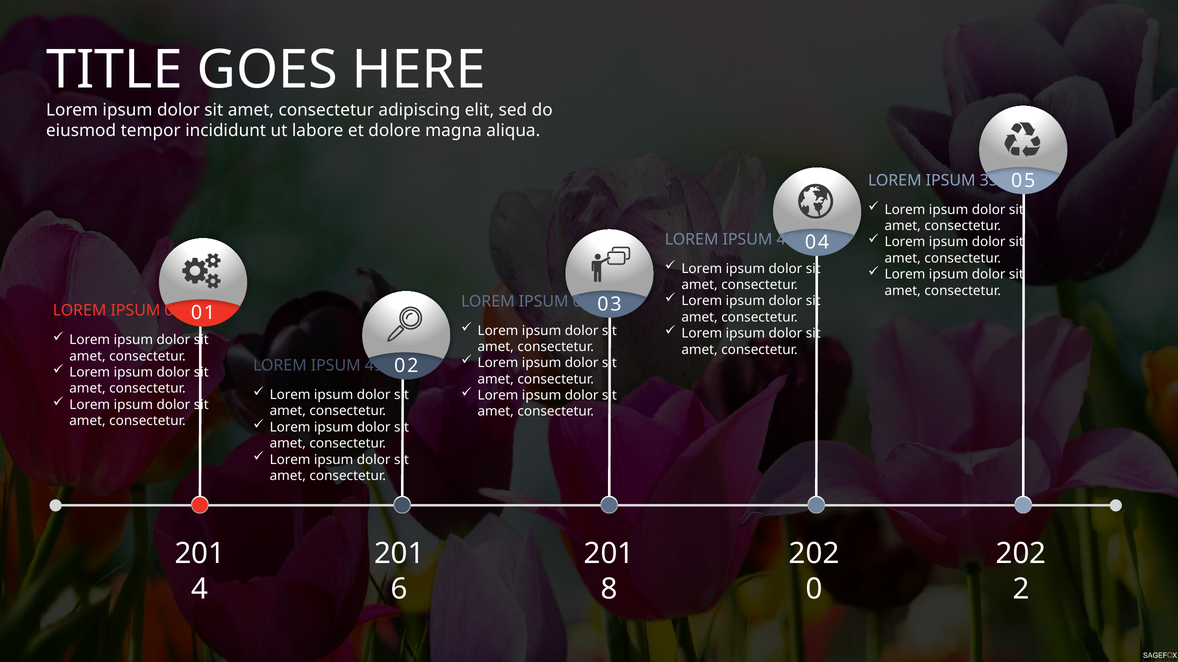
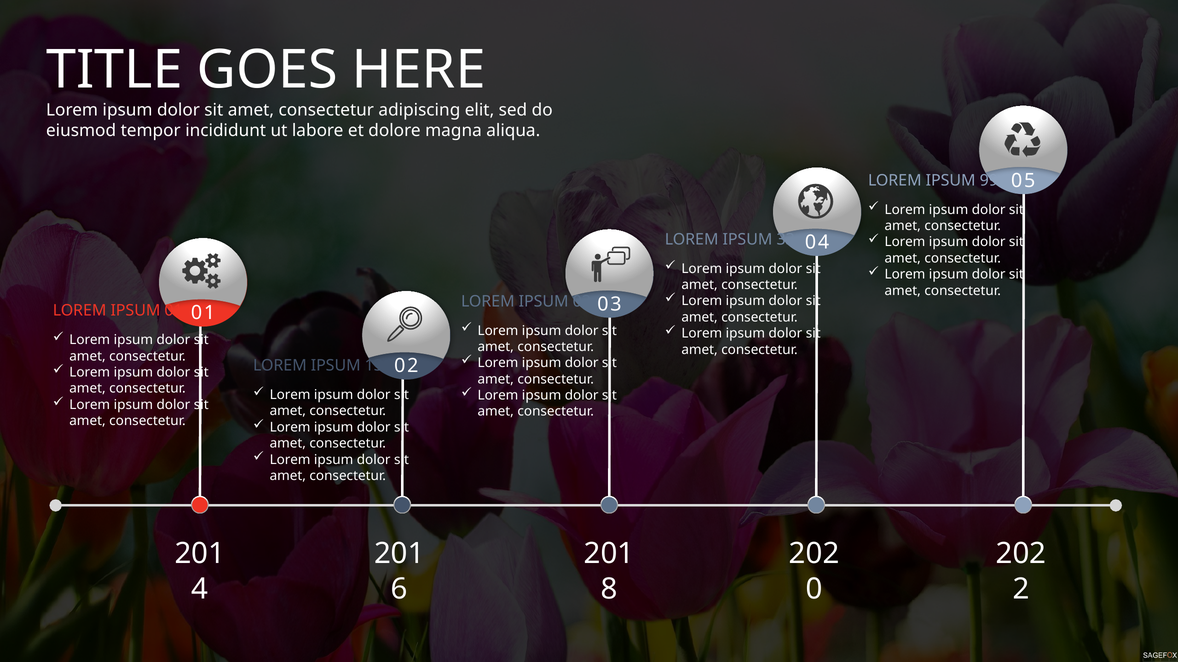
35: 35 -> 99 (989, 181)
44: 44 -> 33 (786, 240)
49: 49 -> 13 (374, 366)
